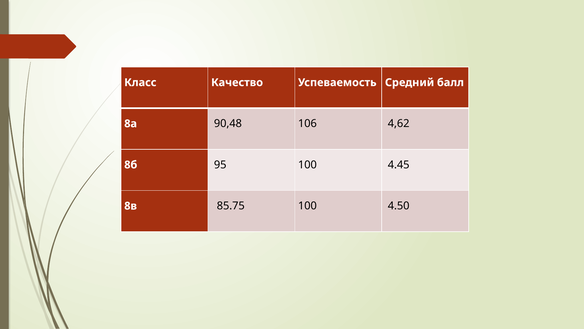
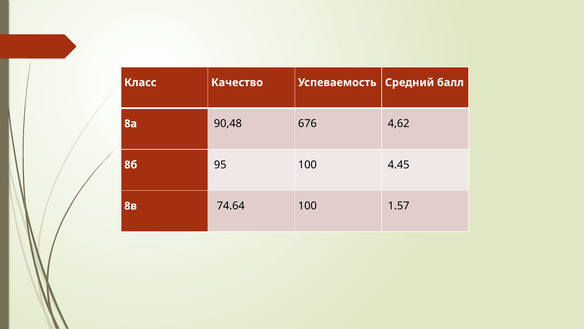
106: 106 -> 676 (307, 123)
85.75: 85.75 -> 74.64 (231, 206)
4.50: 4.50 -> 1.57 (399, 206)
